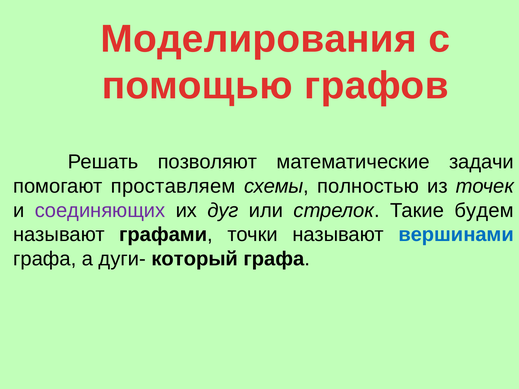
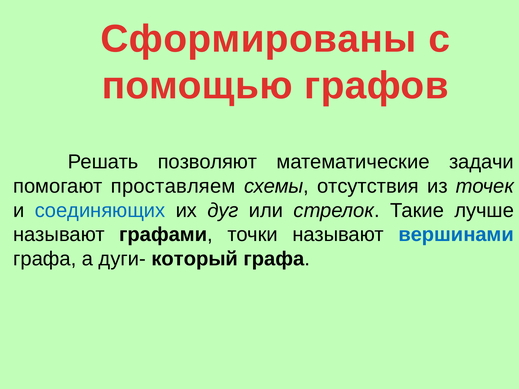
Моделирования: Моделирования -> Сформированы (259, 39)
полностью: полностью -> отсутствия (368, 186)
соединяющих colour: purple -> blue (100, 211)
будем: будем -> лучше (484, 211)
